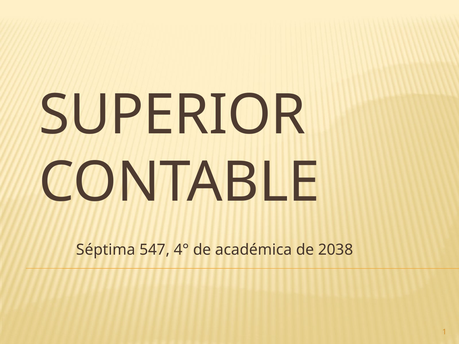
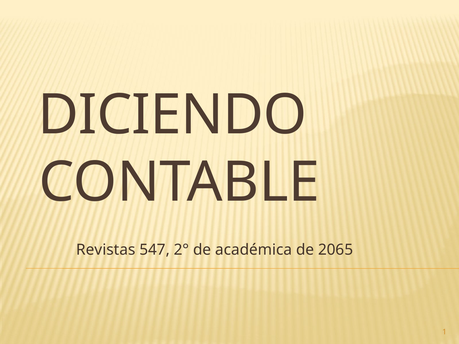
SUPERIOR: SUPERIOR -> DICIENDO (172, 115)
Séptima: Séptima -> Revistas (106, 250)
4°: 4° -> 2° (181, 250)
2038: 2038 -> 2065 (336, 250)
